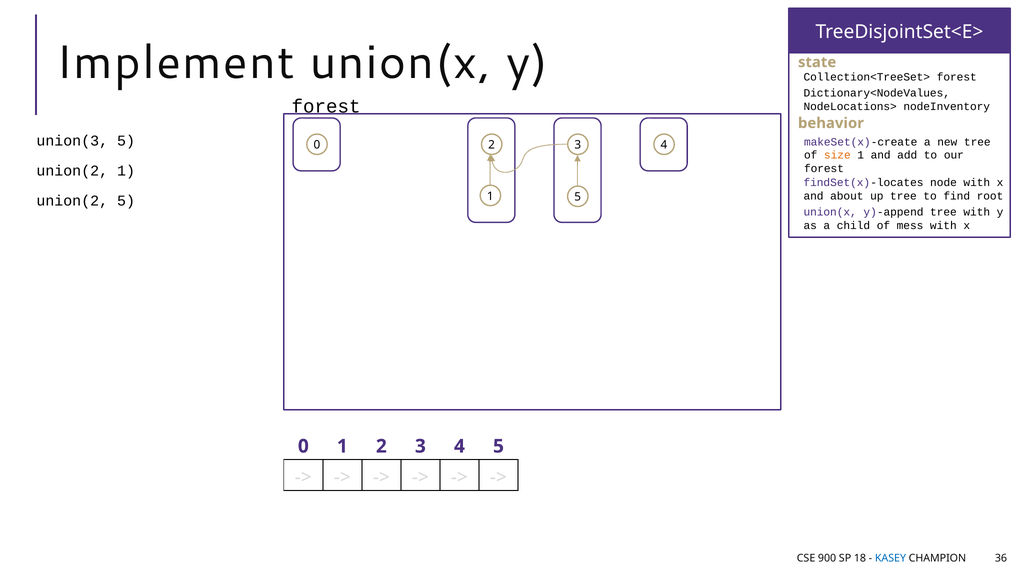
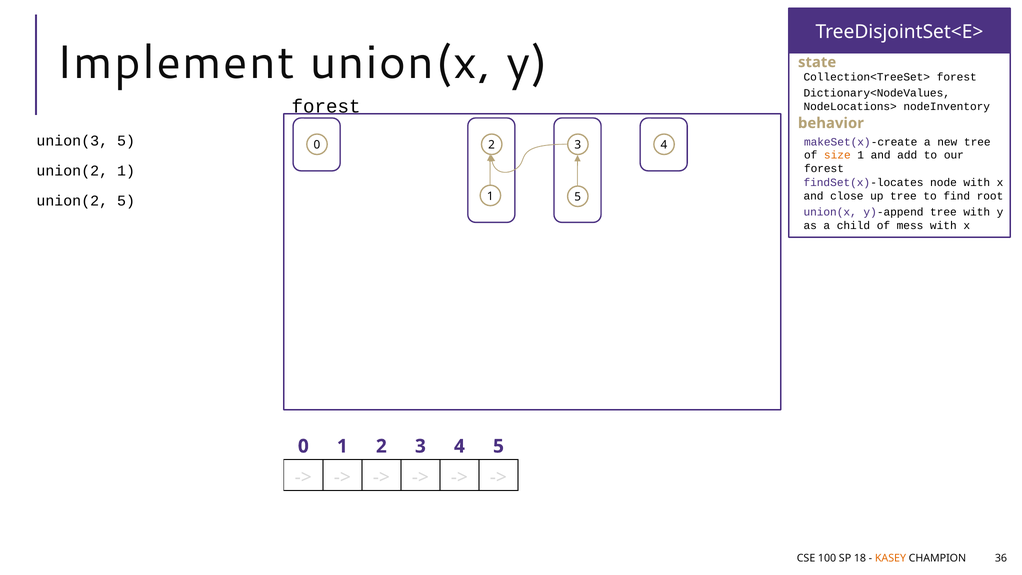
about: about -> close (847, 196)
900: 900 -> 100 (827, 558)
KASEY colour: blue -> orange (890, 558)
